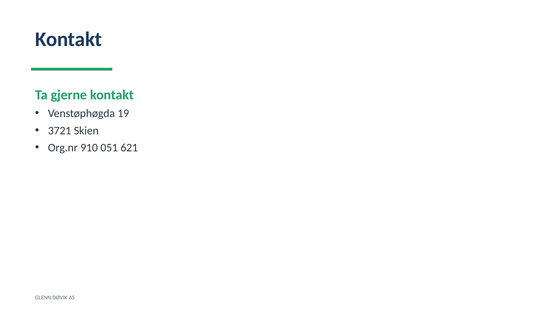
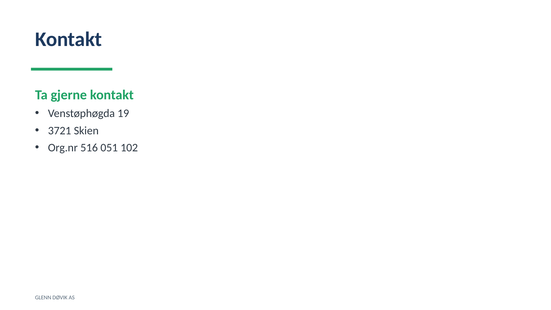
910: 910 -> 516 (89, 148)
621: 621 -> 102 (129, 148)
